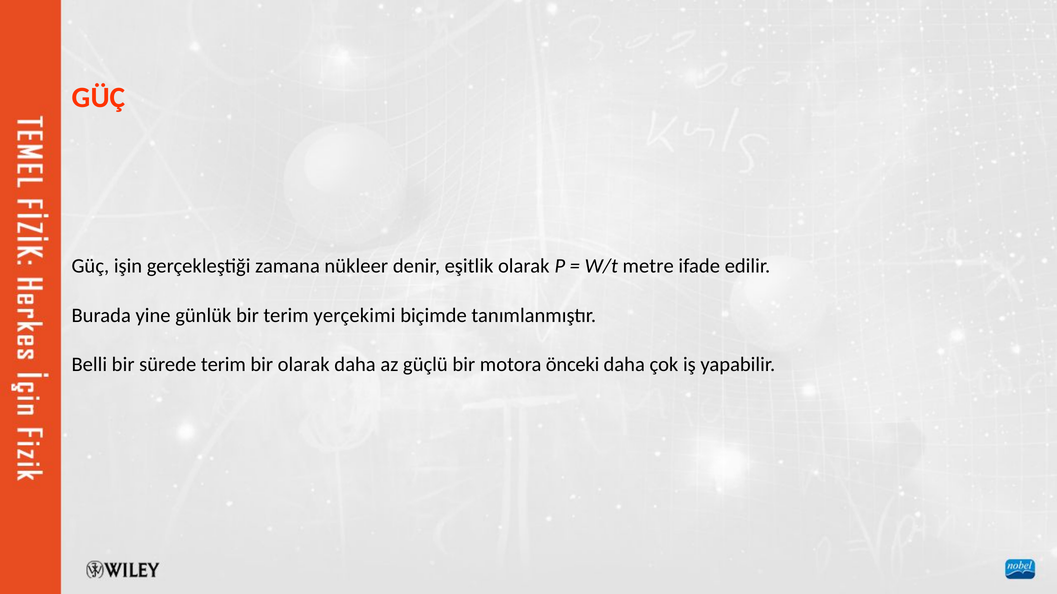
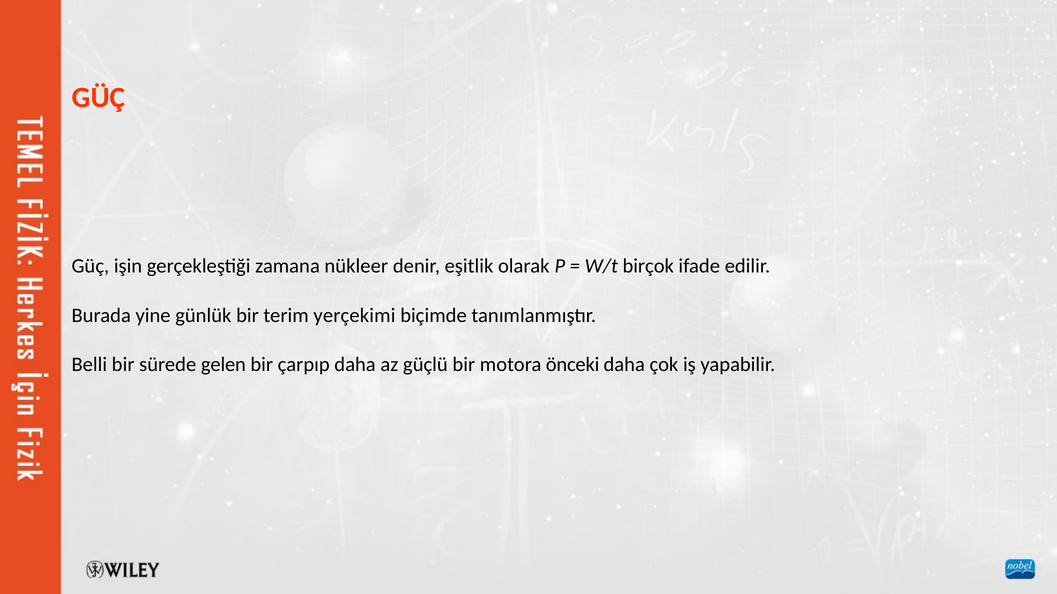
metre: metre -> birçok (648, 266)
sürede terim: terim -> gelen (223, 365)
bir olarak: olarak -> çarpıp (304, 365)
